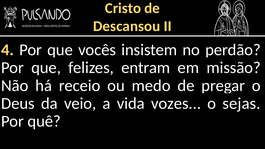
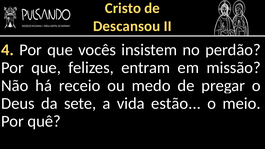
veio: veio -> sete (80, 103)
vozes: vozes -> estão (176, 103)
sejas: sejas -> meio (242, 103)
